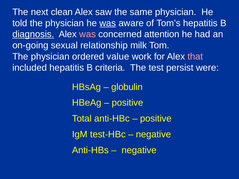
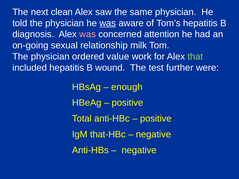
diagnosis underline: present -> none (33, 34)
that colour: pink -> light green (195, 57)
criteria: criteria -> wound (110, 68)
persist: persist -> further (180, 68)
globulin: globulin -> enough (127, 87)
test-HBc: test-HBc -> that-HBc (108, 135)
